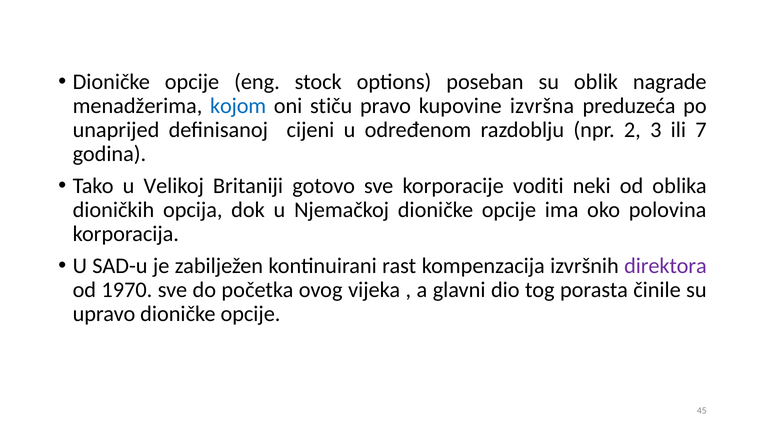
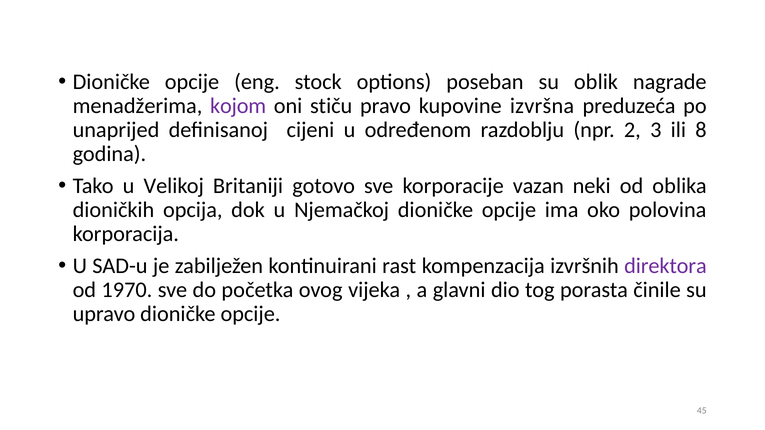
kojom colour: blue -> purple (238, 106)
7: 7 -> 8 (701, 130)
voditi: voditi -> vazan (538, 186)
